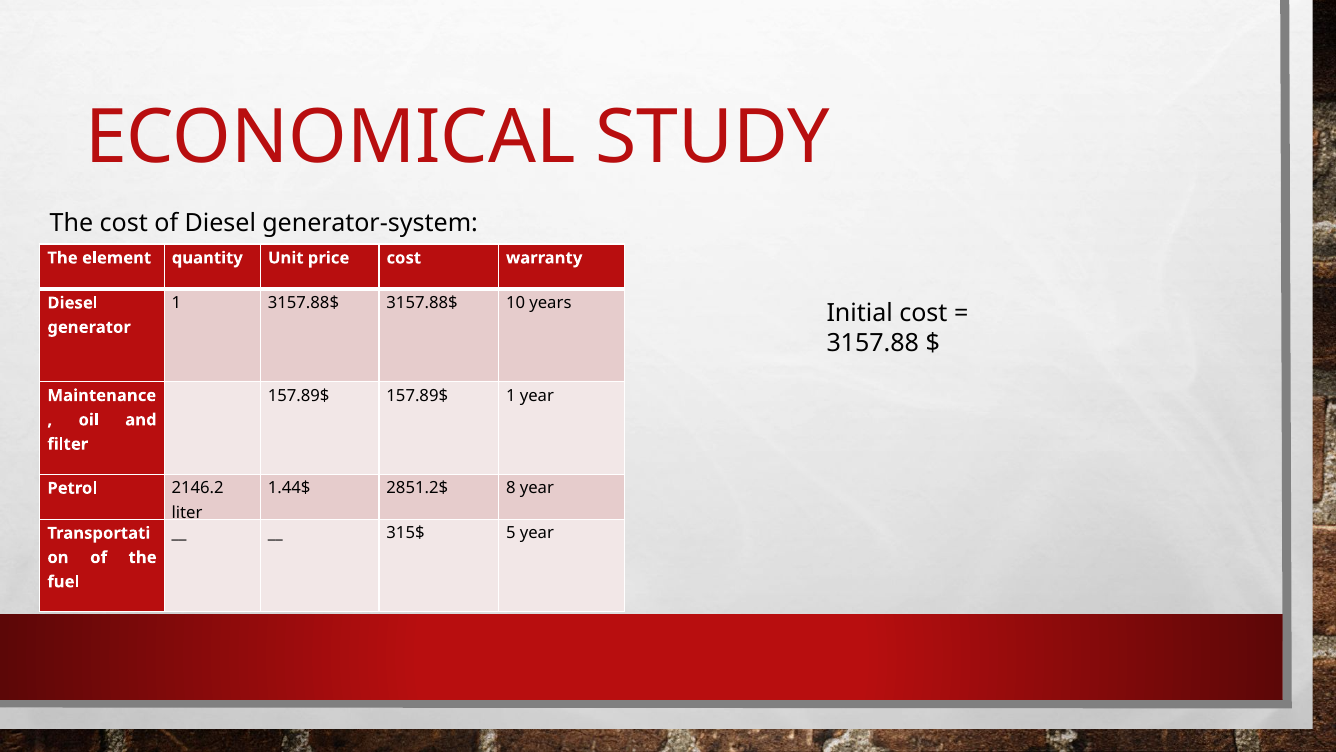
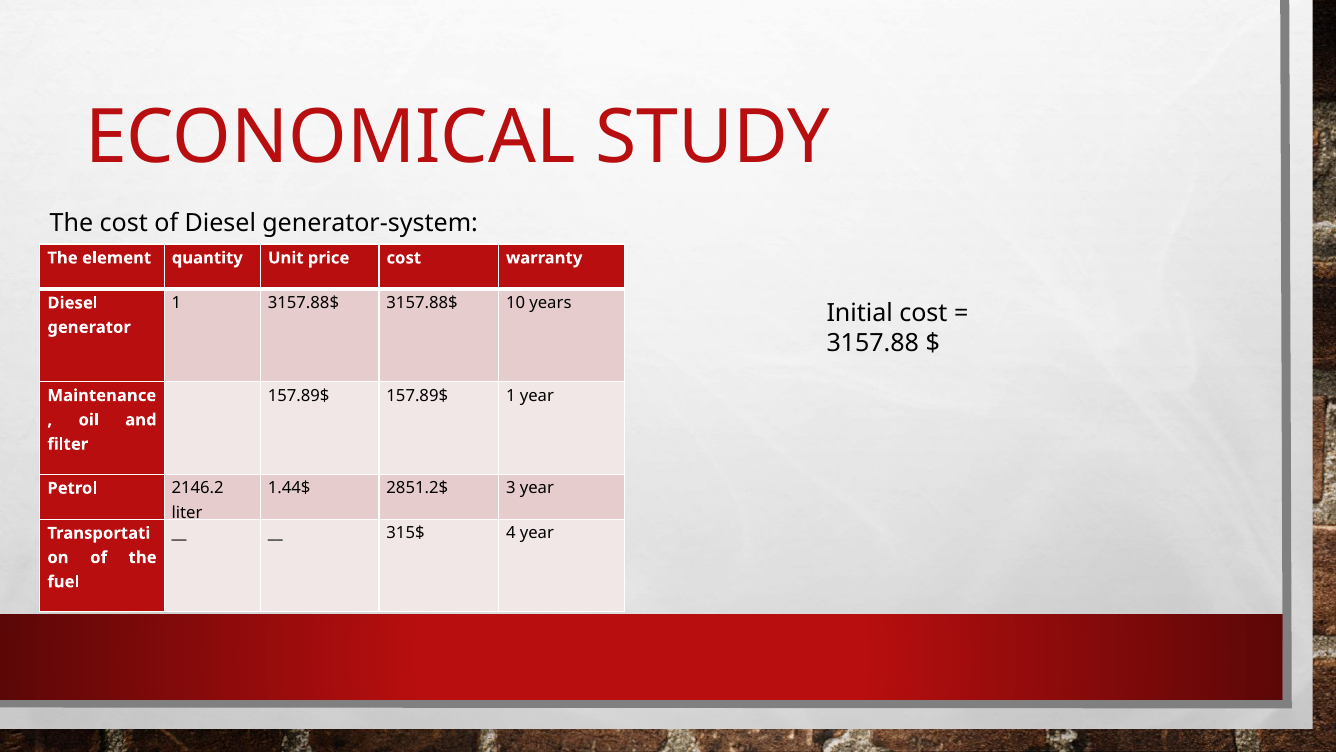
8: 8 -> 3 (511, 488)
5: 5 -> 4 (511, 533)
